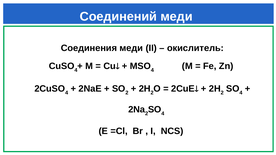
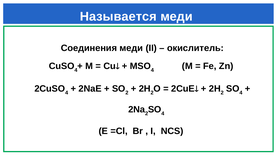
Соединений: Соединений -> Называется (118, 17)
